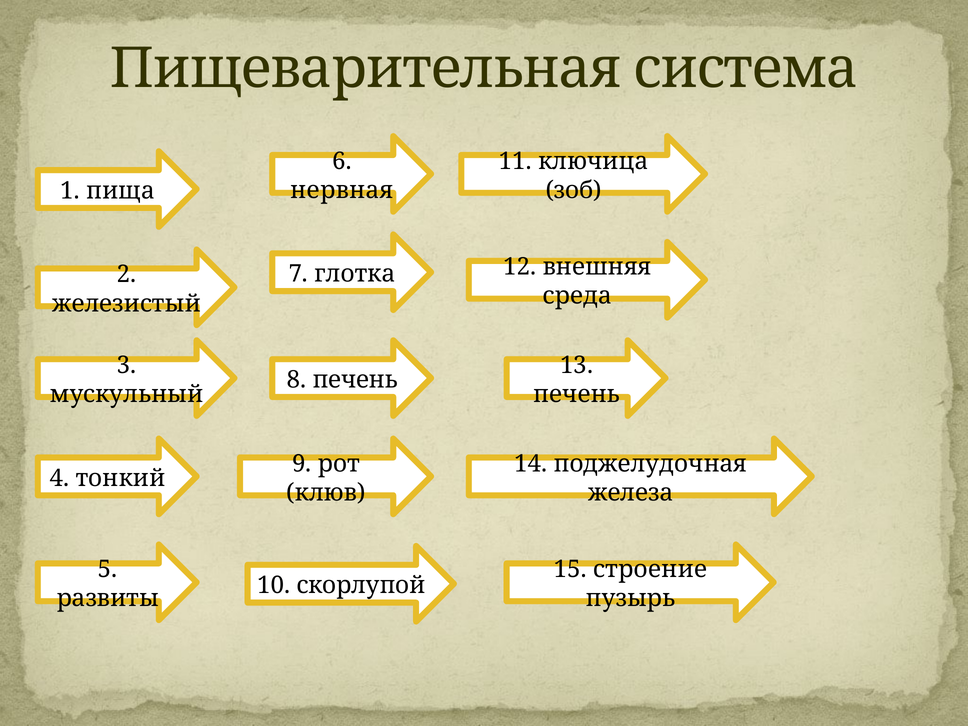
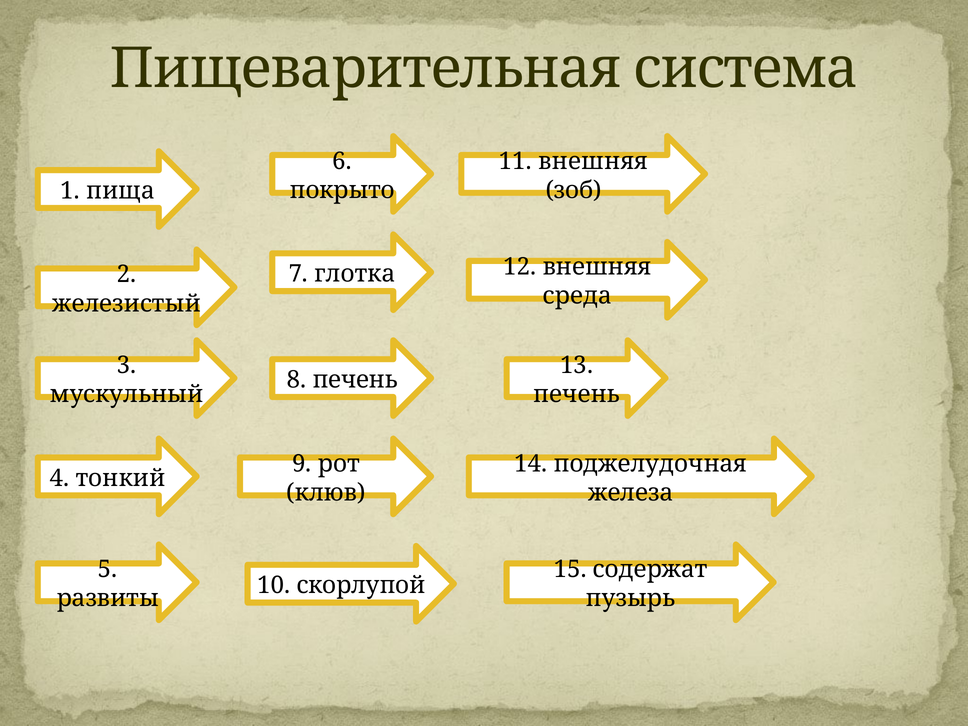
11 ключица: ключица -> внешняя (593, 161)
нервная: нервная -> покрыто (342, 190)
строение: строение -> содержат (650, 569)
